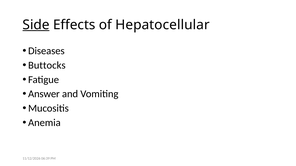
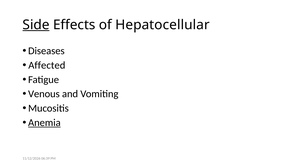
Buttocks: Buttocks -> Affected (47, 65)
Answer: Answer -> Venous (44, 94)
Anemia underline: none -> present (44, 123)
